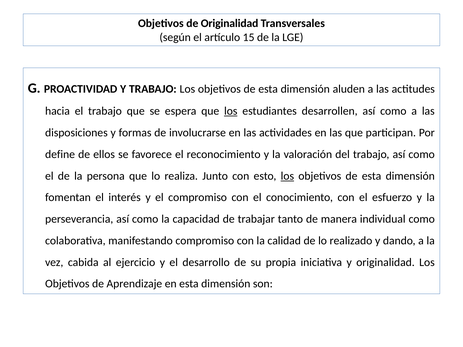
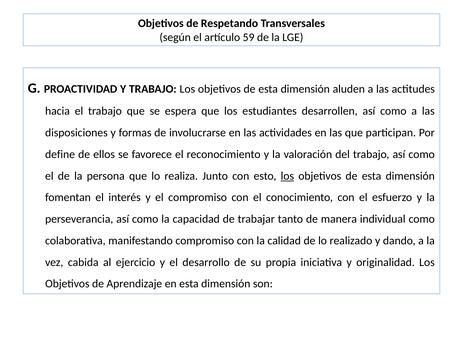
de Originalidad: Originalidad -> Respetando (229, 23)
15: 15 -> 59 (249, 38)
los underline: present -> none (231, 111)
